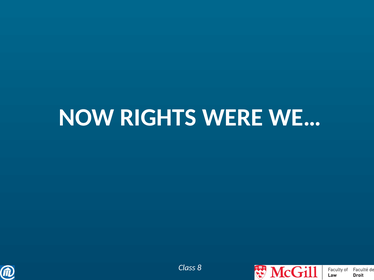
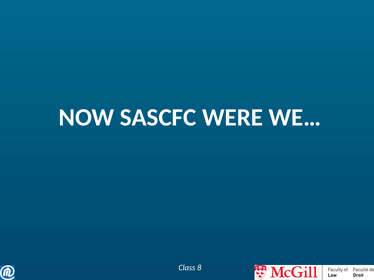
RIGHTS: RIGHTS -> SASCFC (158, 118)
